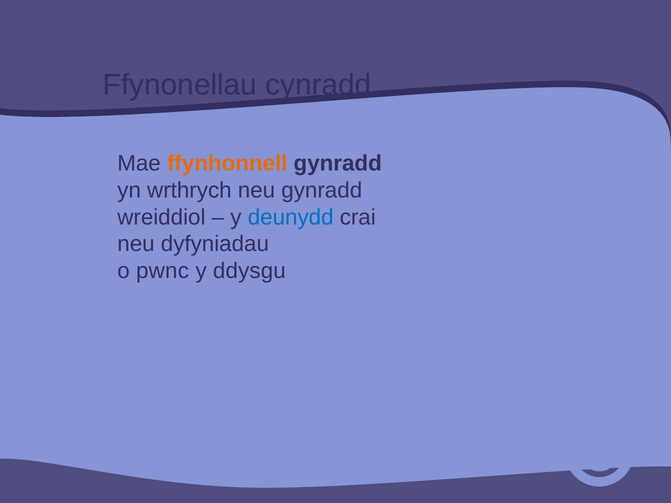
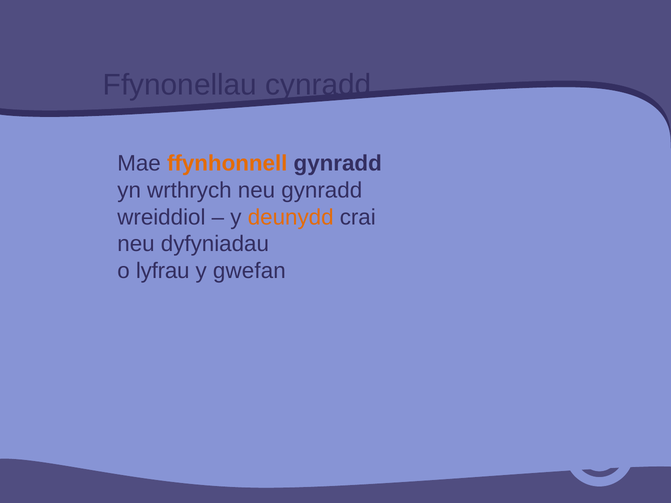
deunydd colour: blue -> orange (291, 217)
pwnc: pwnc -> lyfrau (163, 271)
ddysgu: ddysgu -> gwefan (249, 271)
